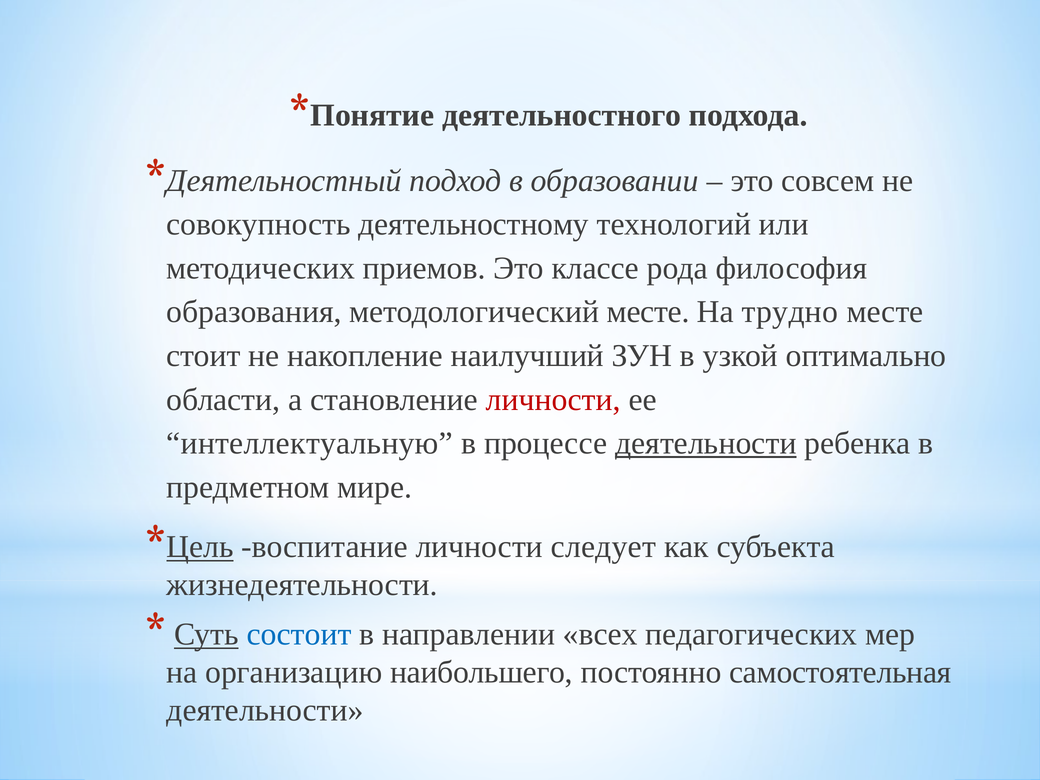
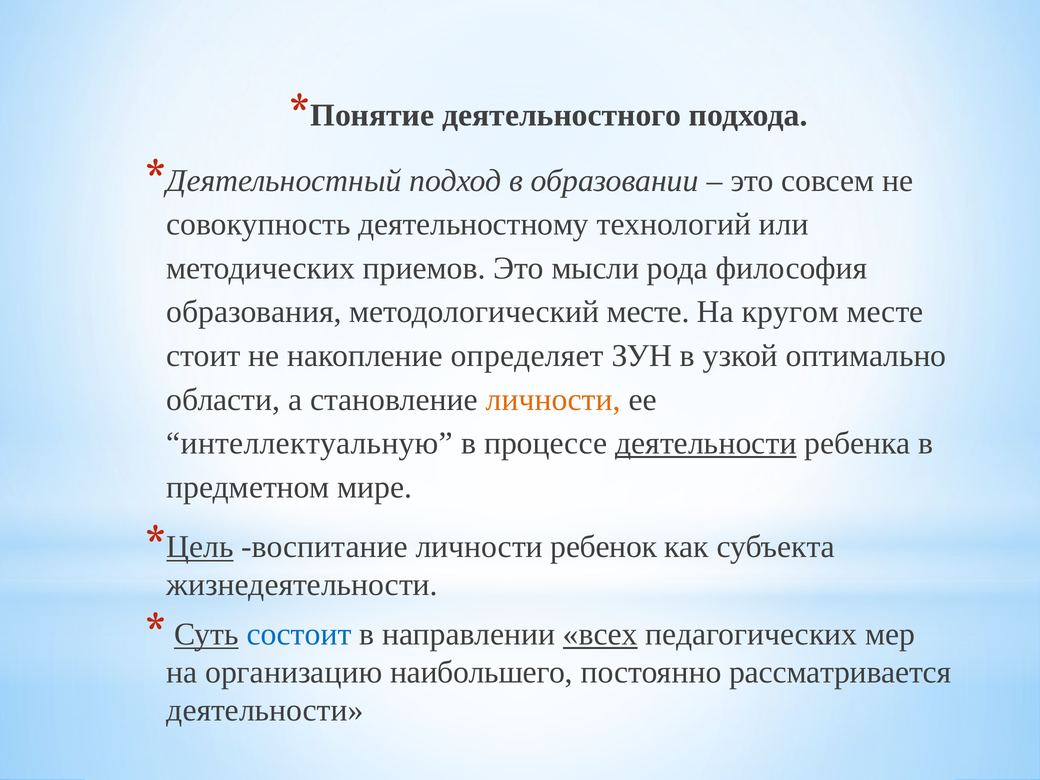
классе: классе -> мысли (595, 268)
трудно: трудно -> кругом (790, 312)
наилучший: наилучший -> определяет (527, 356)
личности colour: red -> orange (553, 400)
следует: следует -> ребенок (604, 547)
всех underline: none -> present (600, 634)
самостоятельная: самостоятельная -> рассматривается (840, 672)
